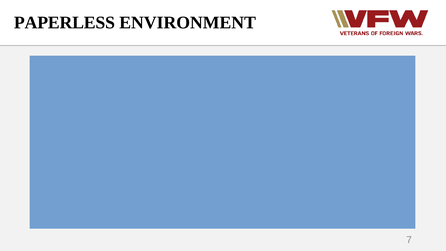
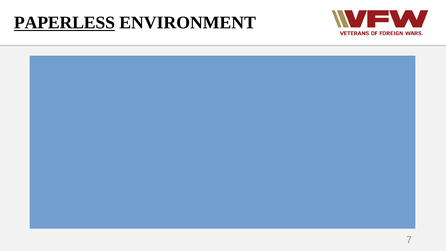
PAPERLESS underline: none -> present (64, 23)
